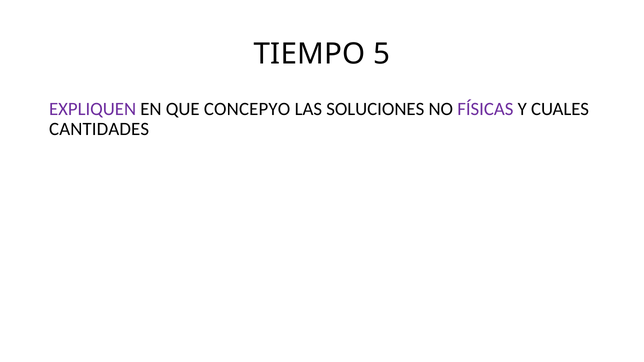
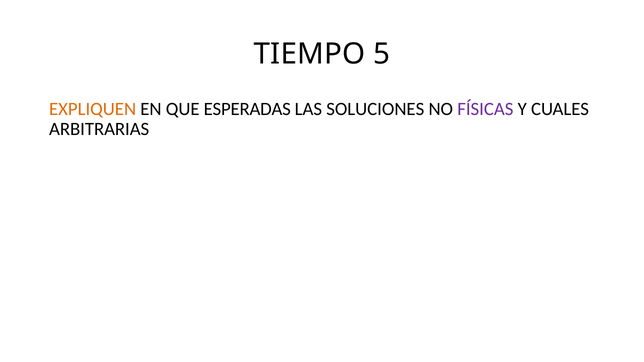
EXPLIQUEN colour: purple -> orange (93, 109)
CONCEPYO: CONCEPYO -> ESPERADAS (247, 109)
CANTIDADES: CANTIDADES -> ARBITRARIAS (99, 129)
